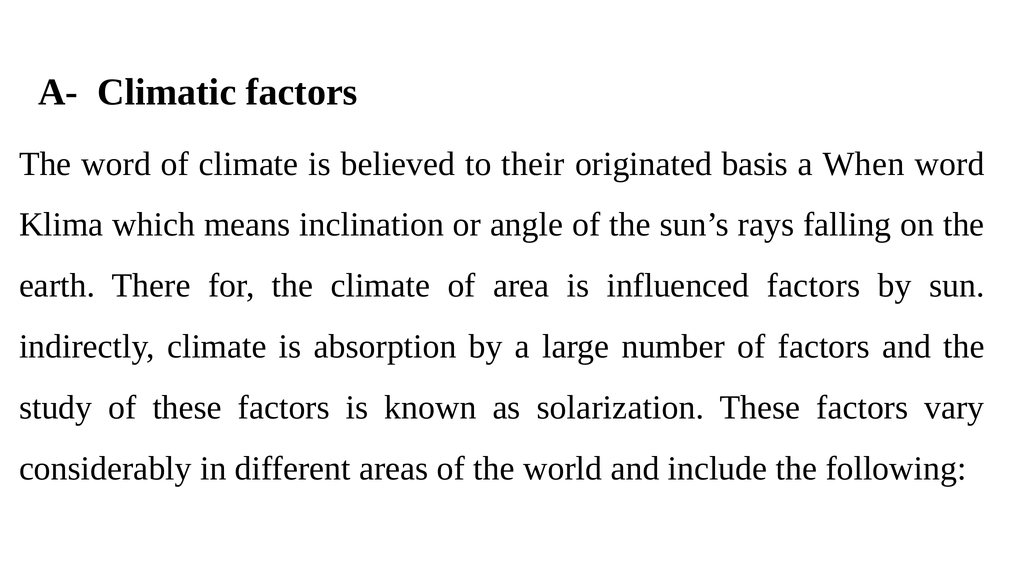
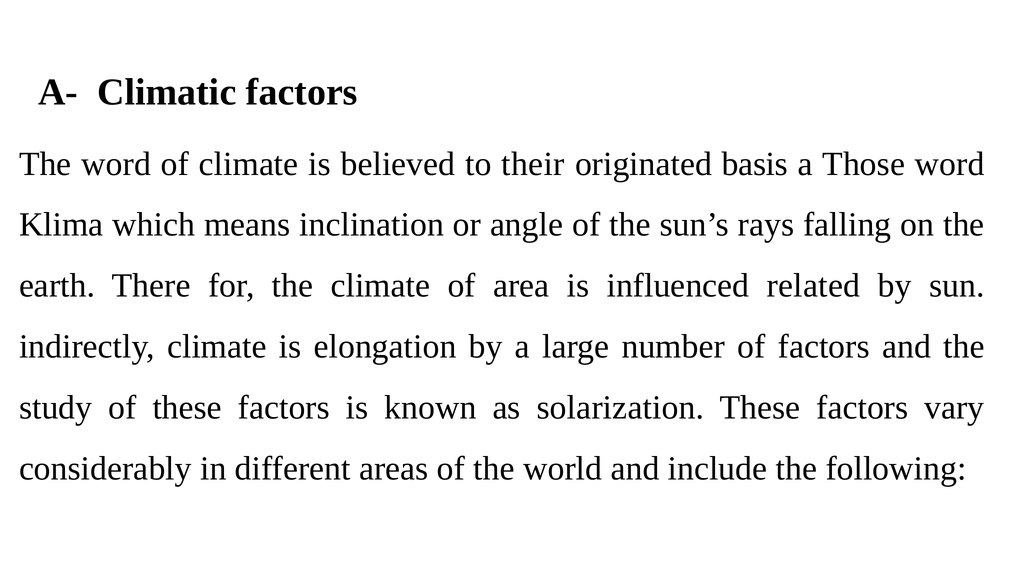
When: When -> Those (864, 164)
influenced factors: factors -> related (813, 285)
absorption: absorption -> elongation (385, 346)
